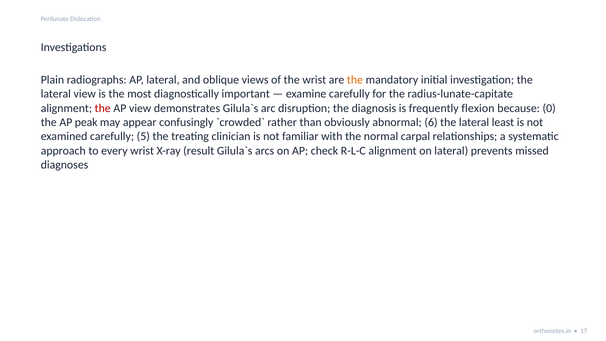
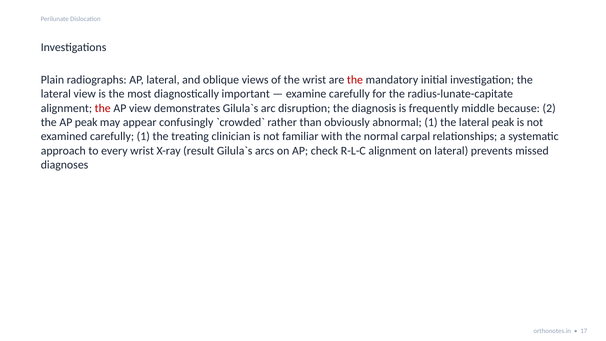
the colour: orange -> red (355, 80)
flexion: flexion -> middle (478, 108)
0: 0 -> 2 (549, 108)
abnormal 6: 6 -> 1 (431, 122)
lateral least: least -> peak (503, 122)
carefully 5: 5 -> 1 (143, 136)
